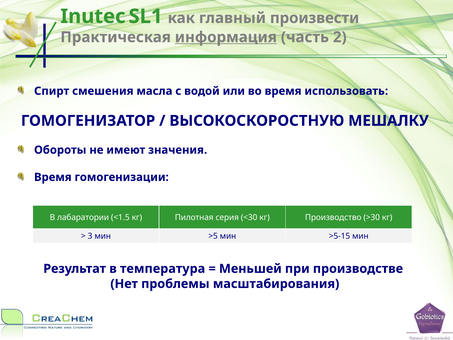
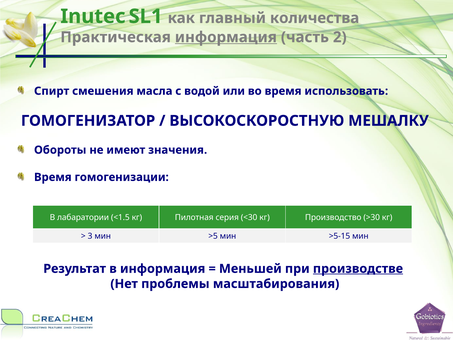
произвести: произвести -> количества (315, 18)
в температура: температура -> информация (163, 269)
производстве underline: none -> present (358, 269)
